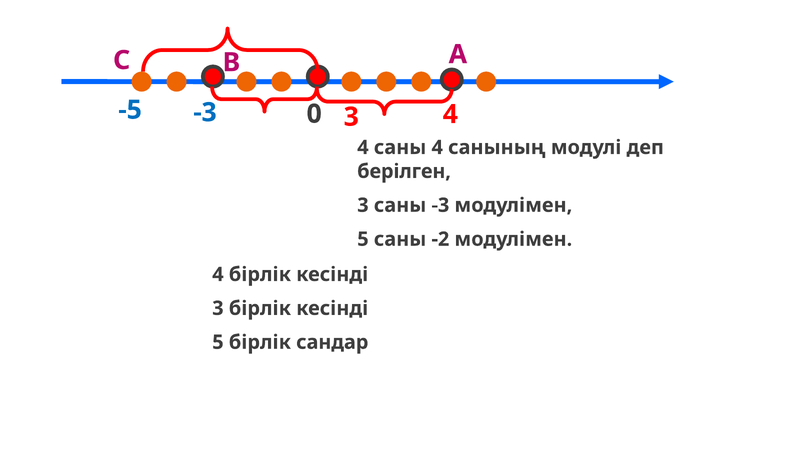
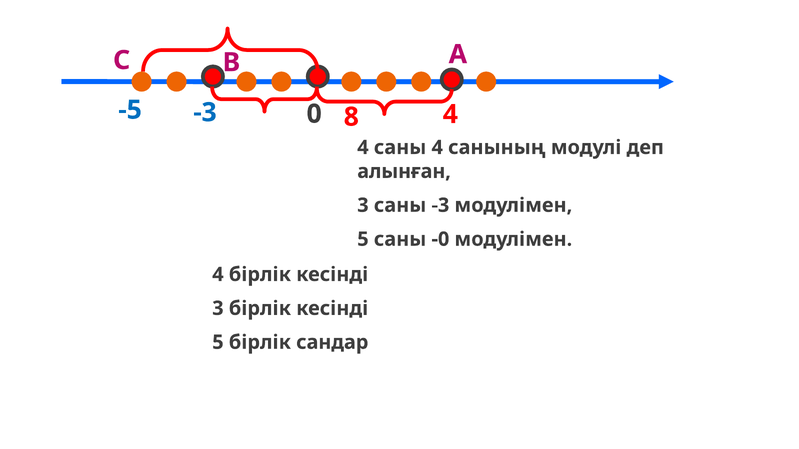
0 3: 3 -> 8 (351, 117)
берілген: берілген -> алынған (404, 172)
-2: -2 -> -0 (440, 239)
